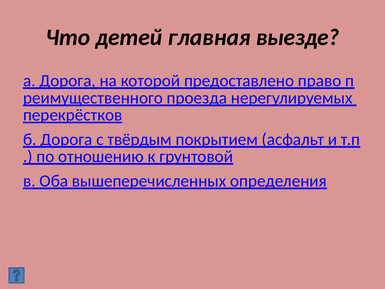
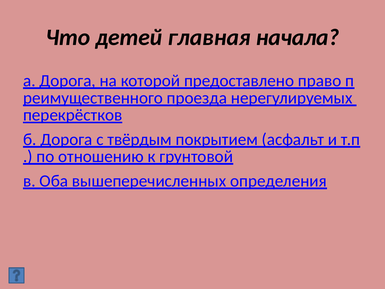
выезде: выезде -> начала (298, 37)
